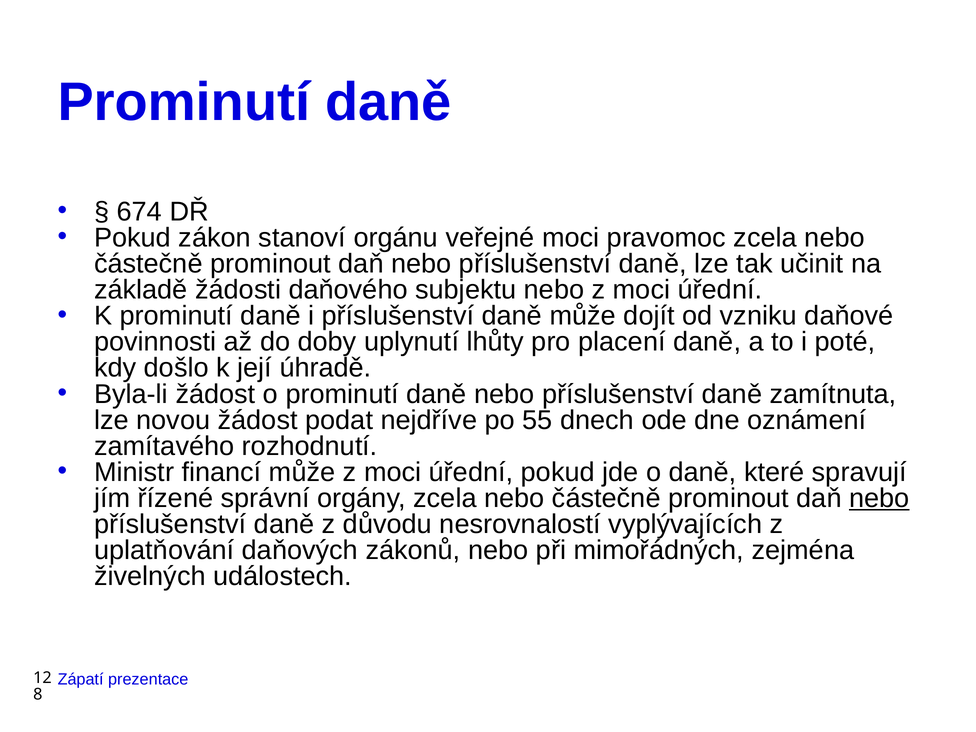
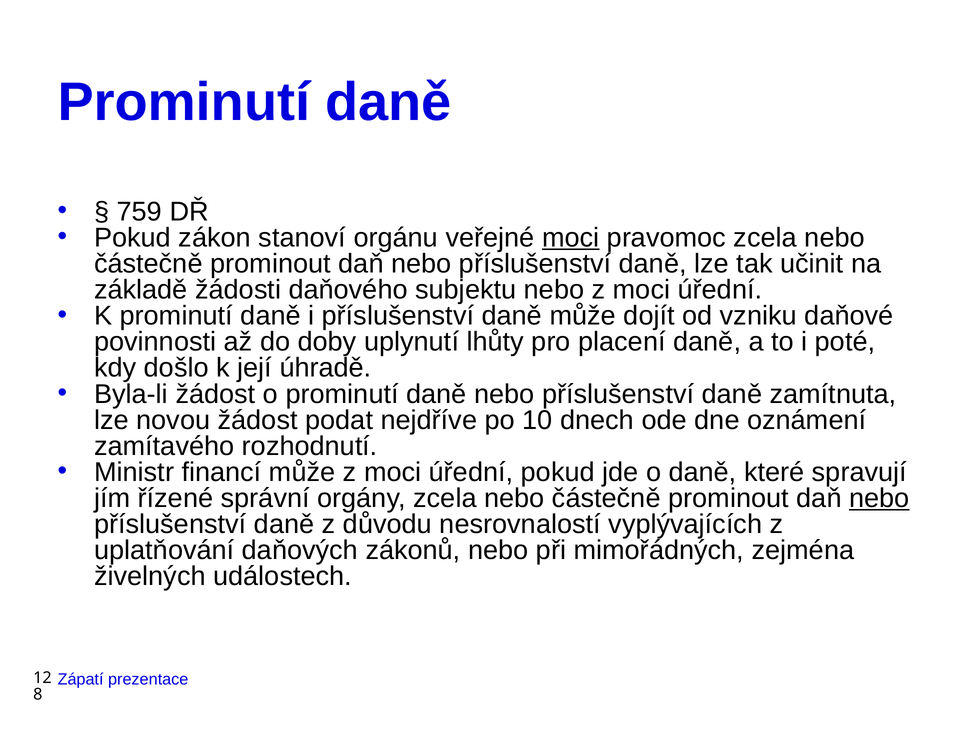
674: 674 -> 759 (139, 212)
moci underline: none -> present (571, 238)
55: 55 -> 10 (537, 420)
